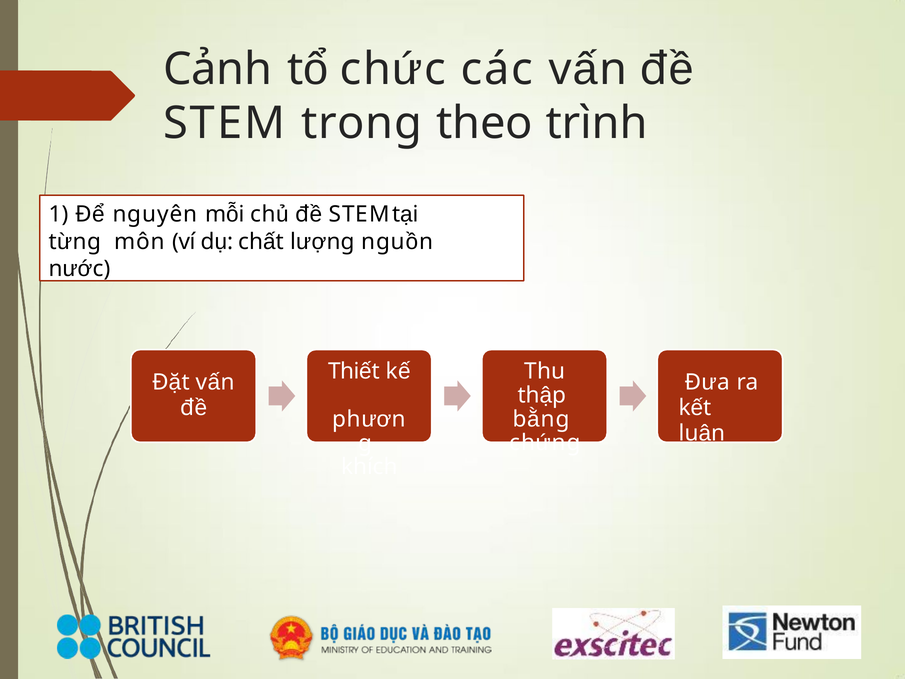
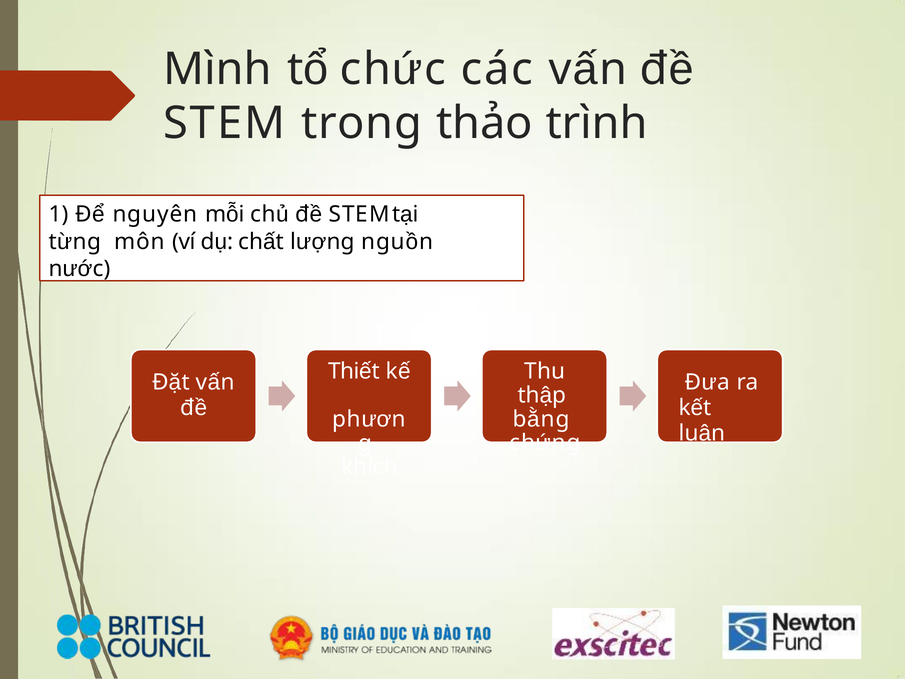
Cảnh: Cảnh -> Mình (217, 69)
theo: theo -> thảo (484, 123)
